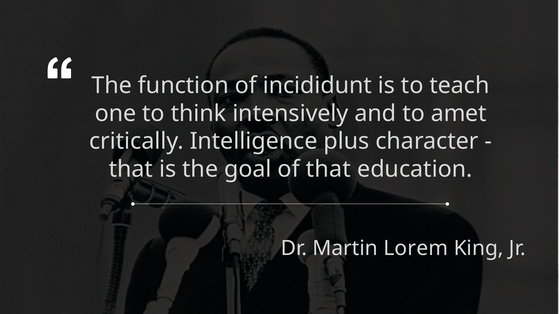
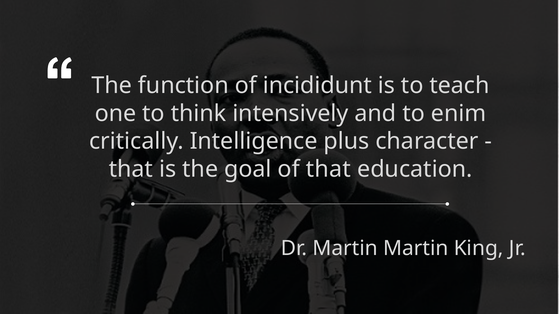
amet: amet -> enim (459, 114)
Martin Lorem: Lorem -> Martin (416, 249)
